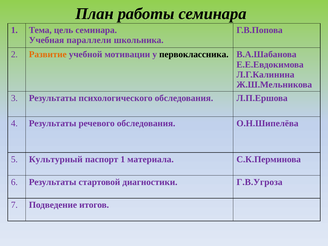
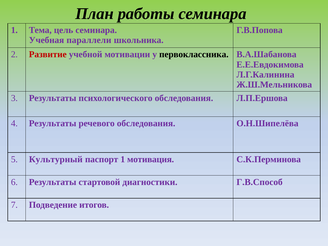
Развитие colour: orange -> red (48, 54)
материала: материала -> мотивация (151, 159)
Г.В.Угроза: Г.В.Угроза -> Г.В.Способ (260, 182)
